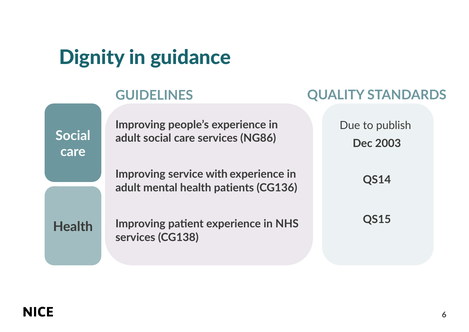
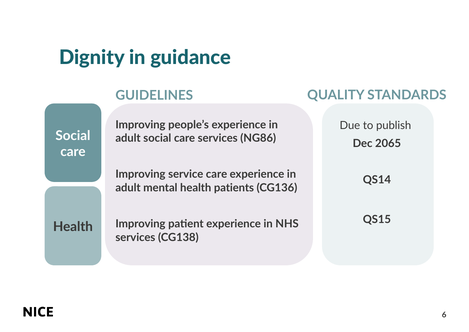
2003: 2003 -> 2065 (388, 143)
service with: with -> care (217, 174)
